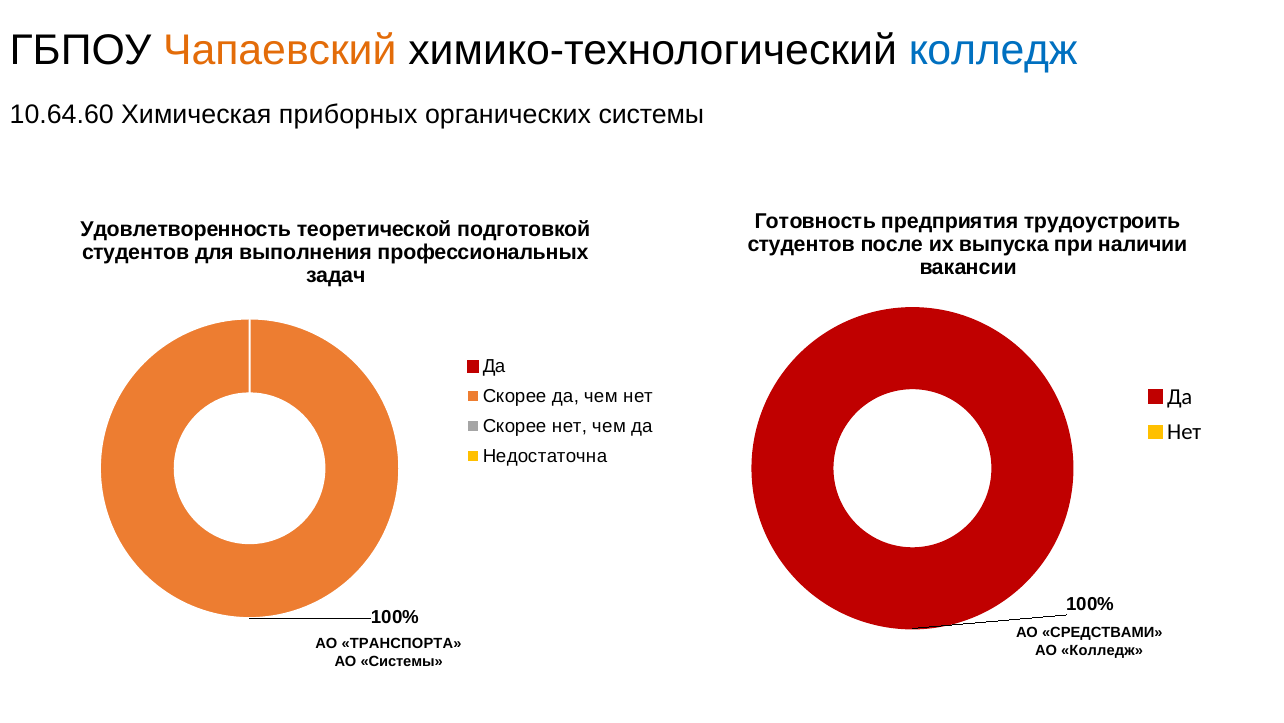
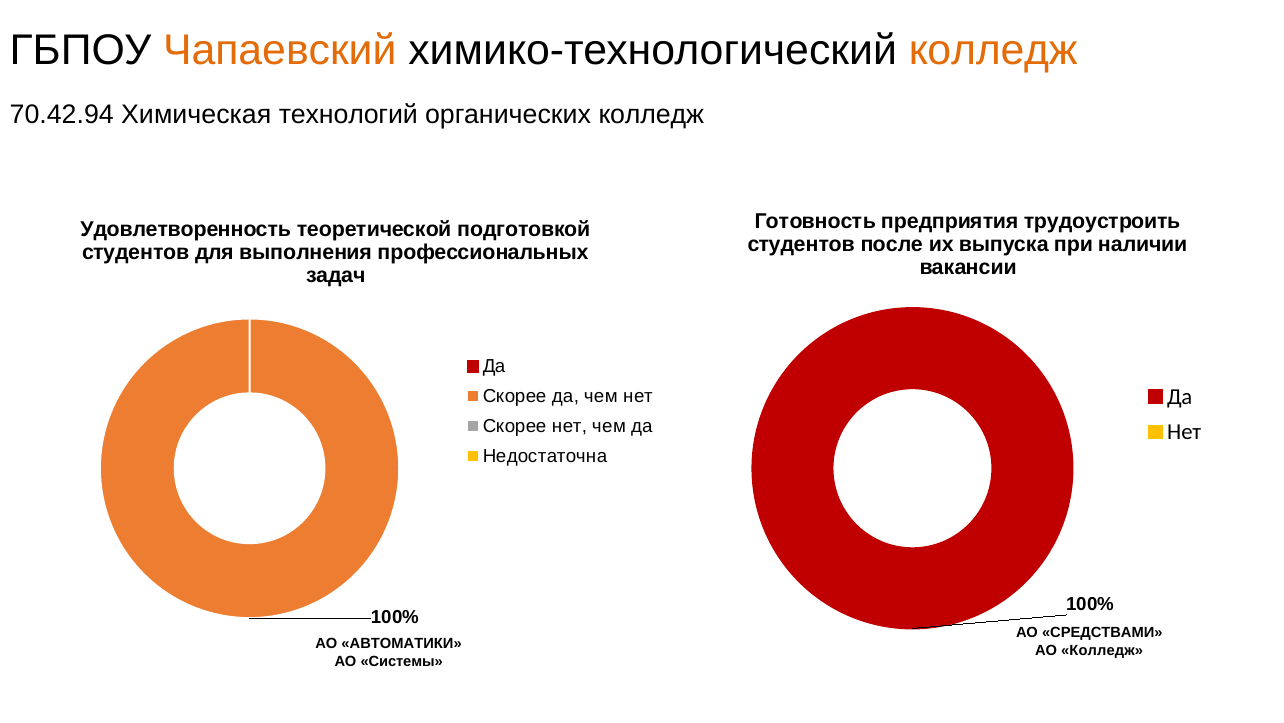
колледж colour: blue -> orange (993, 50)
10.64.60: 10.64.60 -> 70.42.94 (62, 114)
приборных: приборных -> технологий (348, 114)
органических системы: системы -> колледж (651, 114)
ТРАНСПОРТА: ТРАНСПОРТА -> АВТОМАТИКИ (402, 643)
